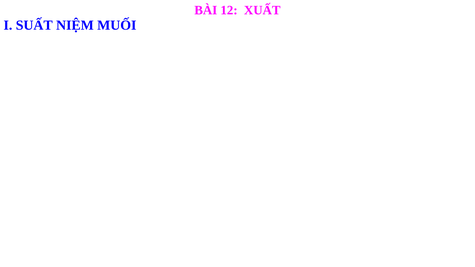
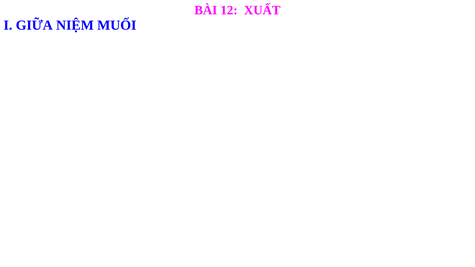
SUẤT: SUẤT -> GIỮA (34, 25)
